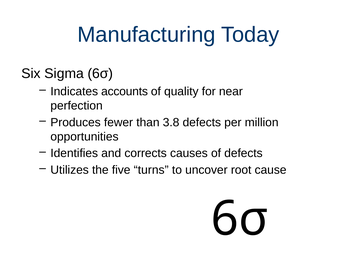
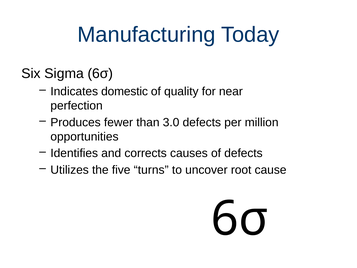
accounts: accounts -> domestic (125, 91)
3.8: 3.8 -> 3.0 (171, 122)
